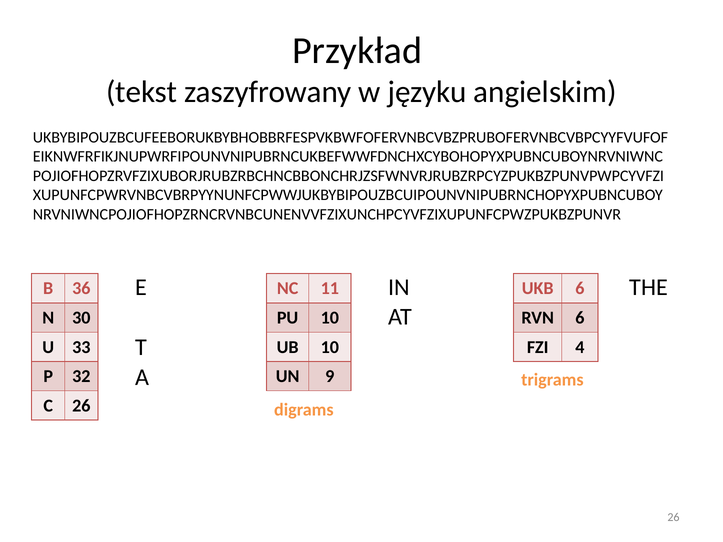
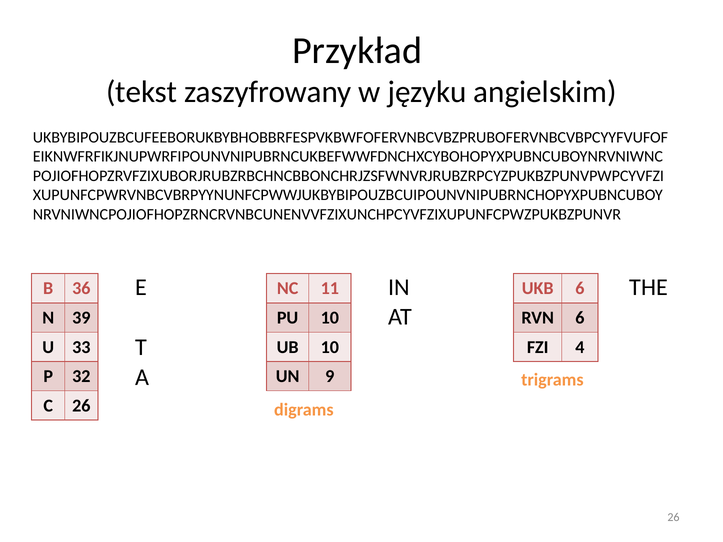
30: 30 -> 39 (81, 318)
